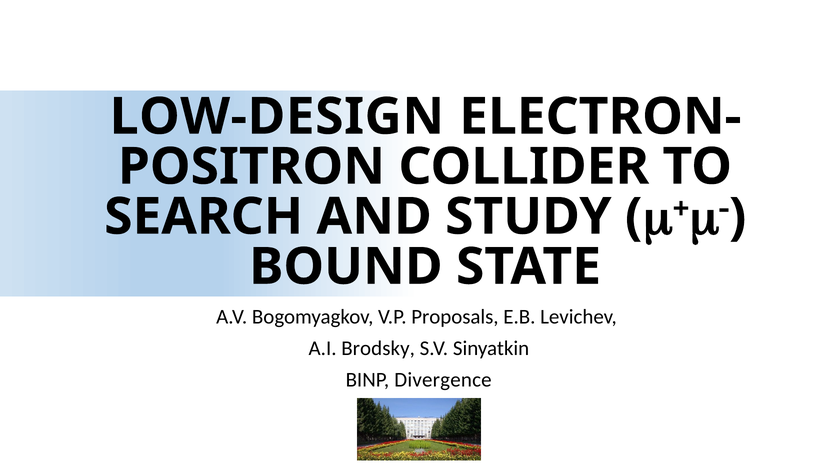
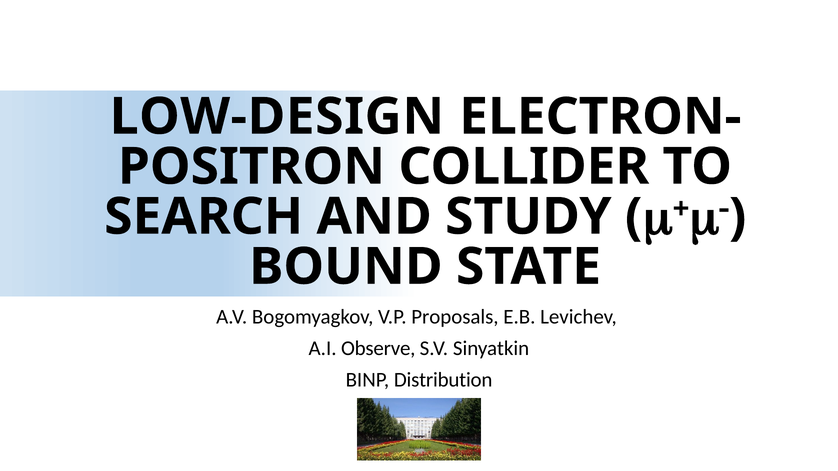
Brodsky: Brodsky -> Observe (378, 349)
Divergence: Divergence -> Distribution (443, 380)
